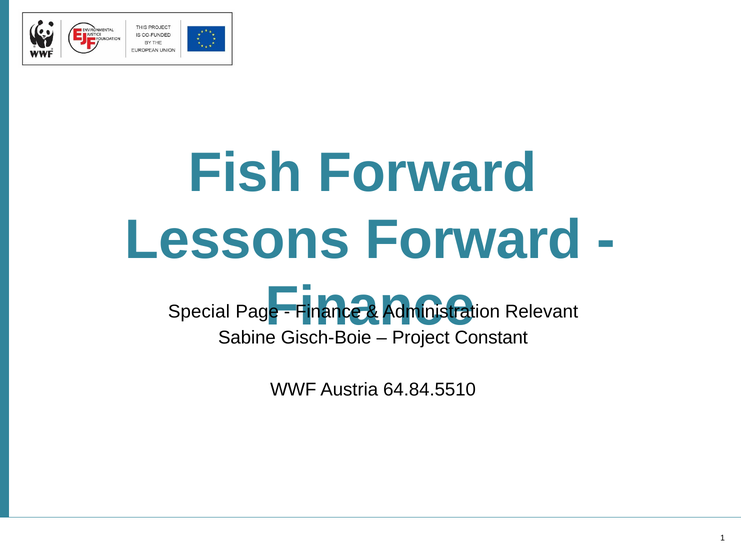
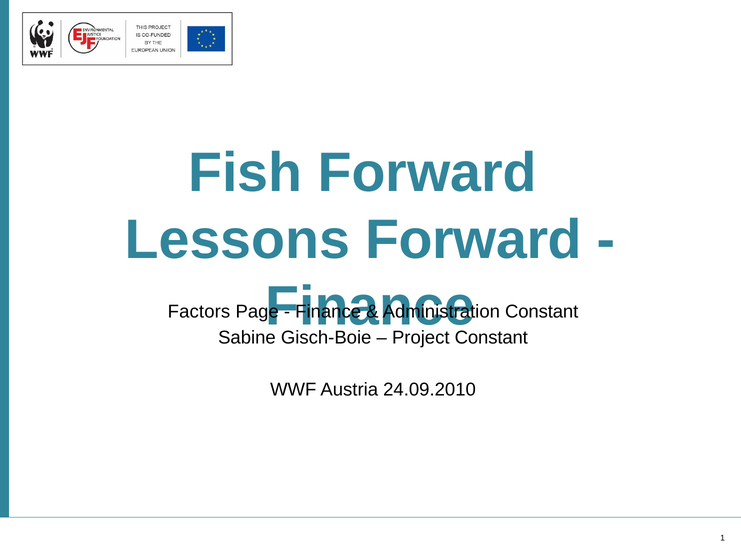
Special: Special -> Factors (199, 311)
Relevant: Relevant -> Constant (542, 311)
64.84.5510: 64.84.5510 -> 24.09.2010 (430, 389)
